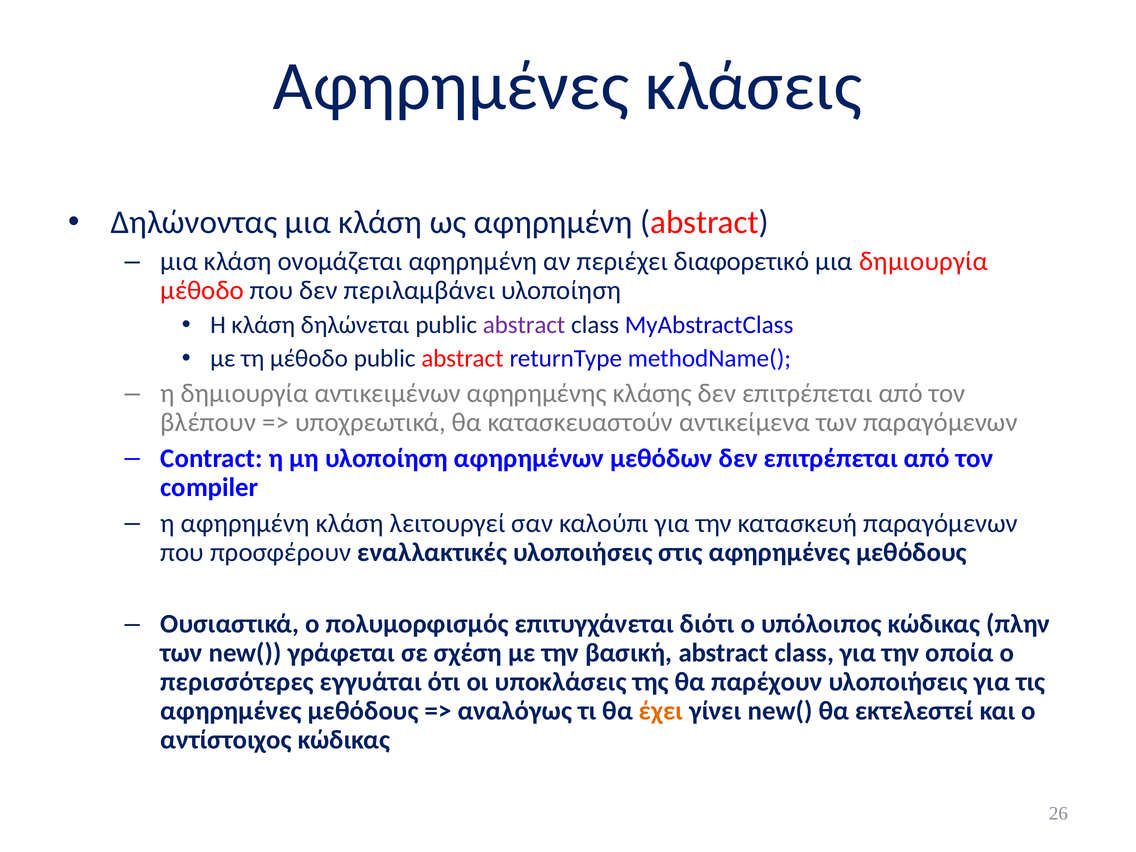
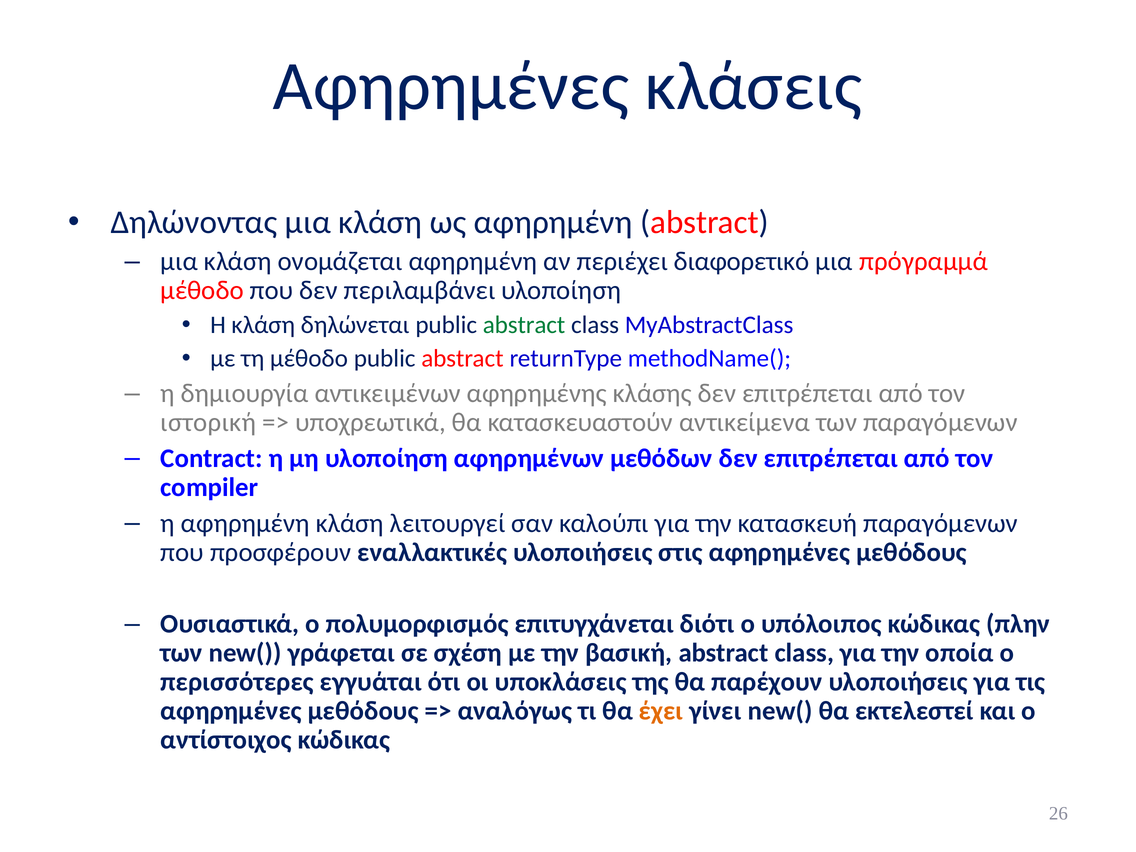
μια δημιουργία: δημιουργία -> πρόγραμμά (924, 262)
abstract colour: purple -> green (524, 325)
βλέπουν: βλέπουν -> ιστορική (208, 422)
